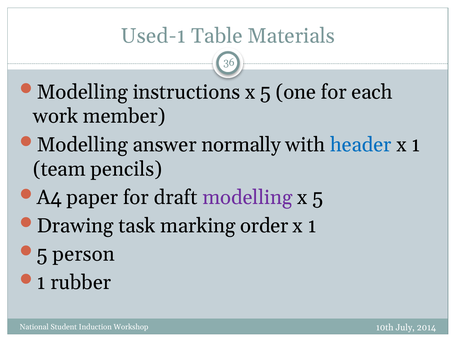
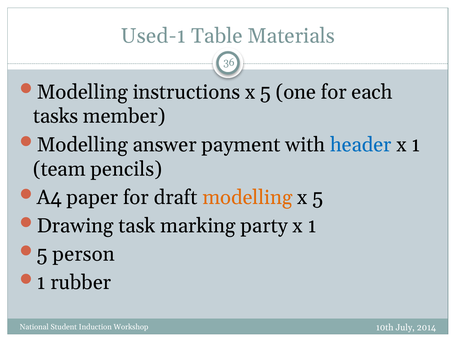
work: work -> tasks (56, 116)
normally: normally -> payment (241, 145)
modelling colour: purple -> orange (247, 197)
order: order -> party (264, 226)
